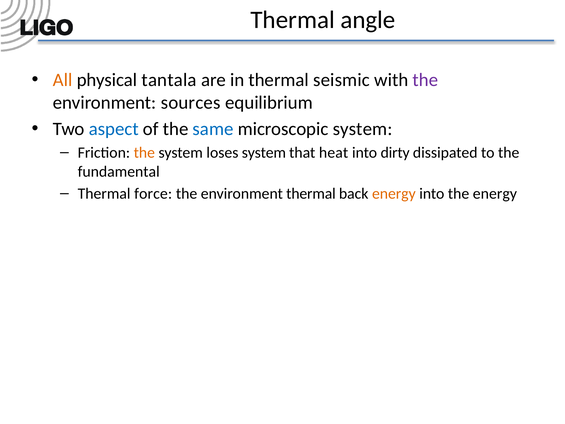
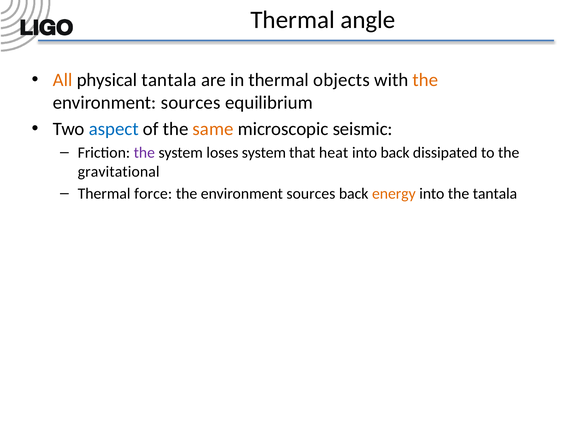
seismic: seismic -> objects (342, 80)
the colour: purple -> orange (425, 80)
same colour: blue -> orange (213, 129)
microscopic system: system -> seismic (363, 129)
the colour: orange -> purple (144, 153)
into dirty: dirty -> back (395, 153)
fundamental: fundamental -> gravitational (119, 171)
thermal: thermal -> sources (311, 193)
the energy: energy -> tantala (495, 193)
